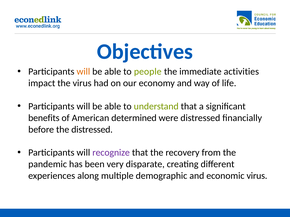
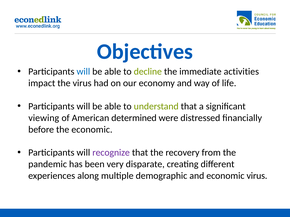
will colour: orange -> blue (83, 72)
people: people -> decline (148, 72)
benefits: benefits -> viewing (44, 118)
the distressed: distressed -> economic (92, 130)
